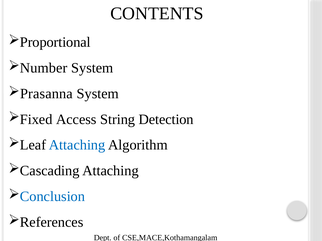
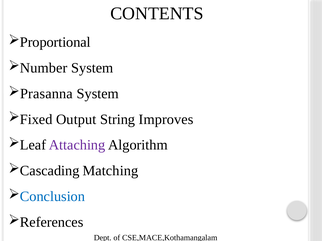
Access: Access -> Output (76, 120)
Detection: Detection -> Improves (166, 120)
Attaching colour: blue -> purple (77, 145)
Cascading Attaching: Attaching -> Matching (110, 171)
